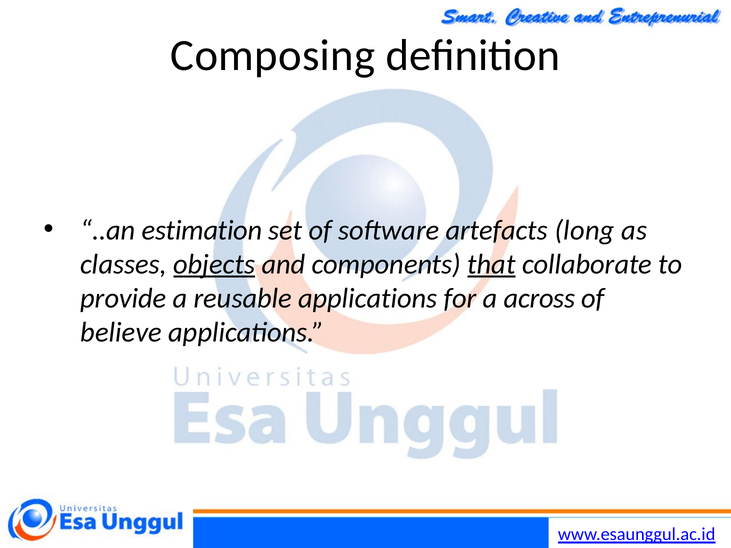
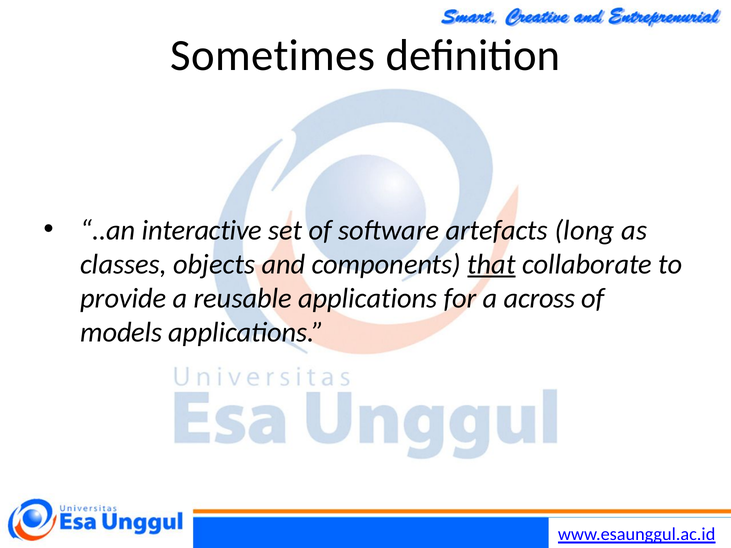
Composing: Composing -> Sometimes (273, 55)
estimation: estimation -> interactive (202, 230)
objects underline: present -> none (214, 264)
believe: believe -> models (121, 333)
